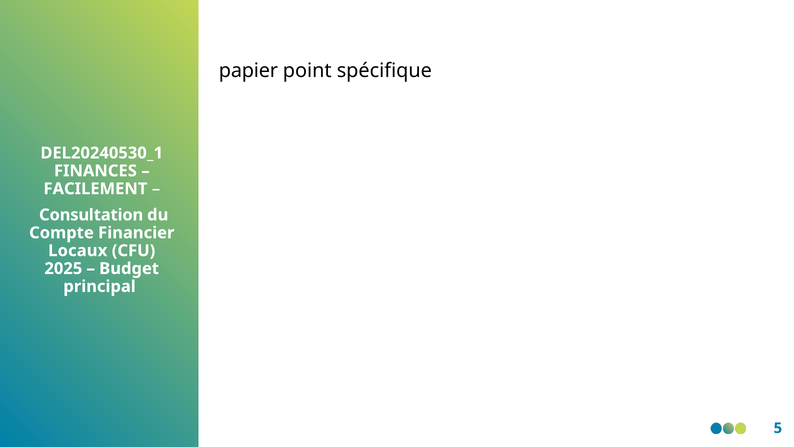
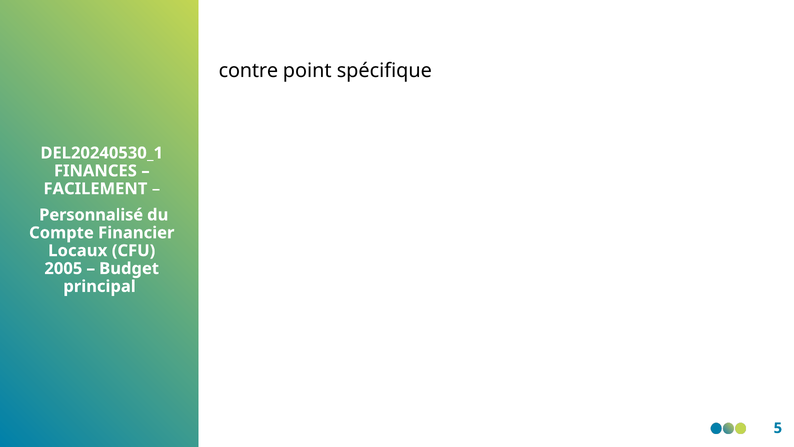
papier: papier -> contre (248, 71)
Consultation: Consultation -> Personnalisé (91, 215)
2025: 2025 -> 2005 (63, 268)
